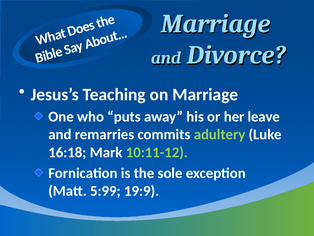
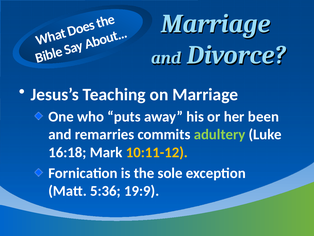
leave: leave -> been (264, 117)
10:11-12 colour: light green -> yellow (157, 152)
5:99: 5:99 -> 5:36 (105, 191)
